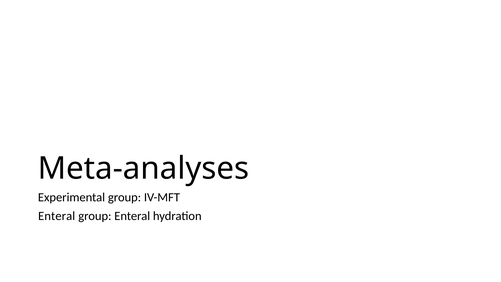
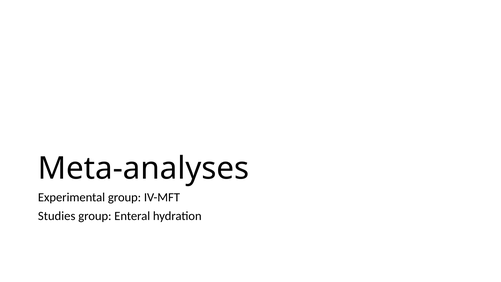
Enteral: Enteral -> Studies (57, 216)
